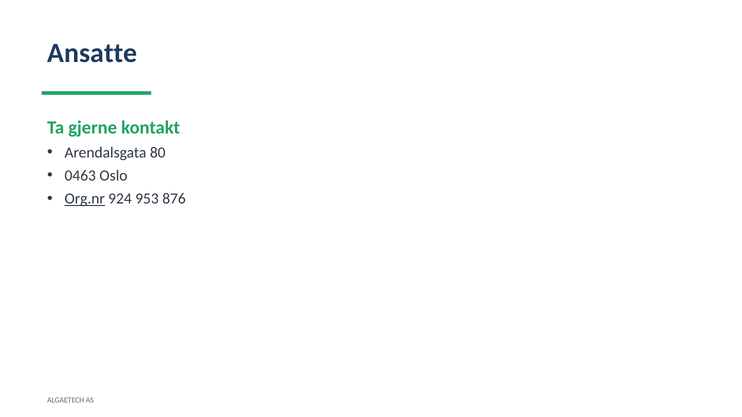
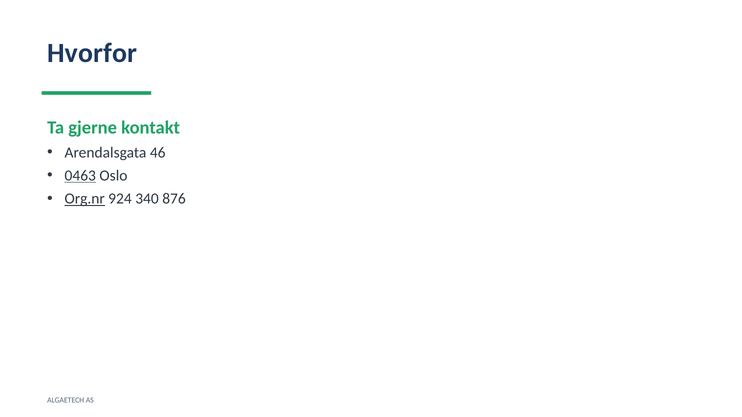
Ansatte: Ansatte -> Hvorfor (92, 53)
80: 80 -> 46 (158, 153)
0463 underline: none -> present (80, 176)
953: 953 -> 340 (147, 199)
